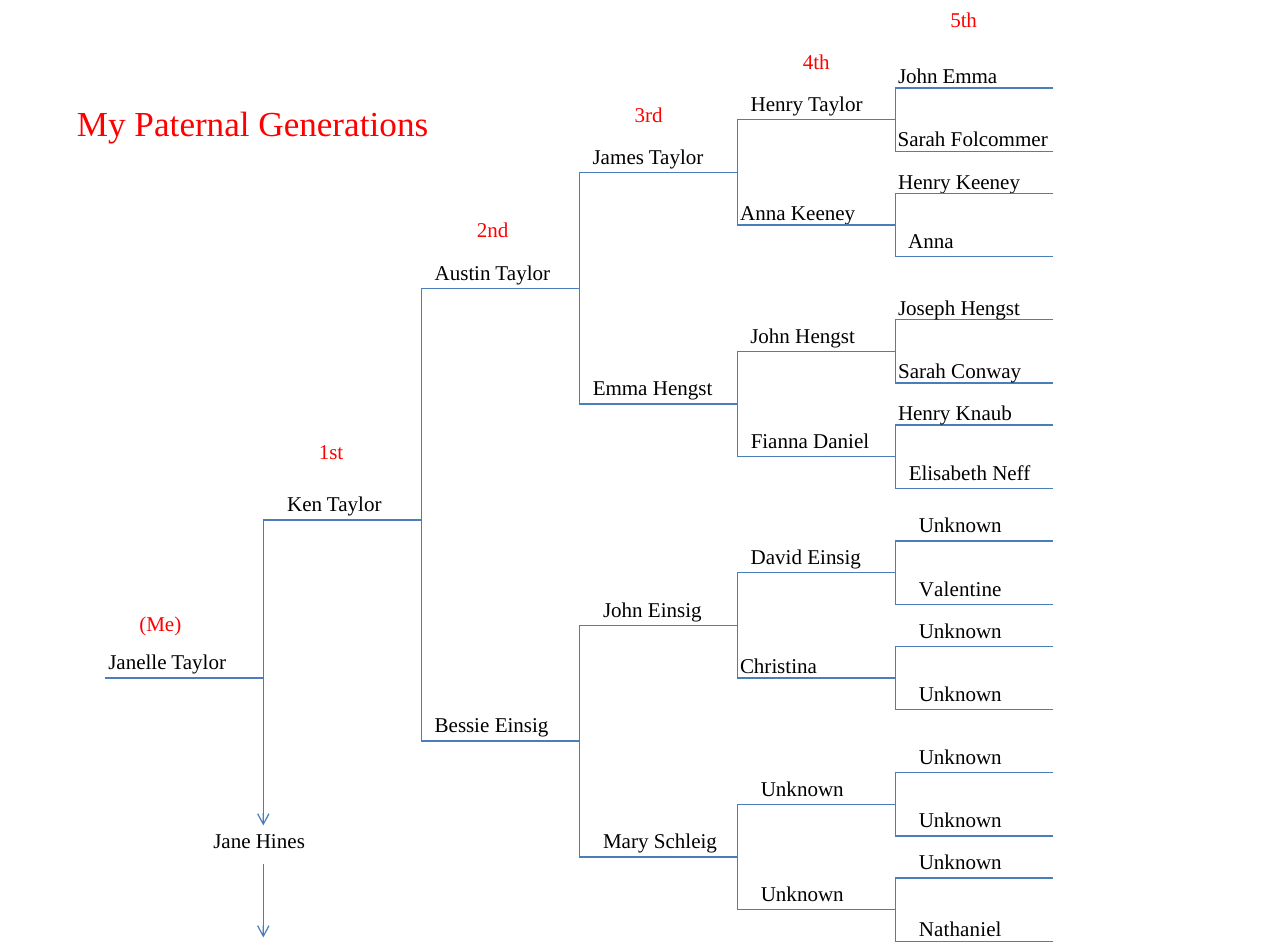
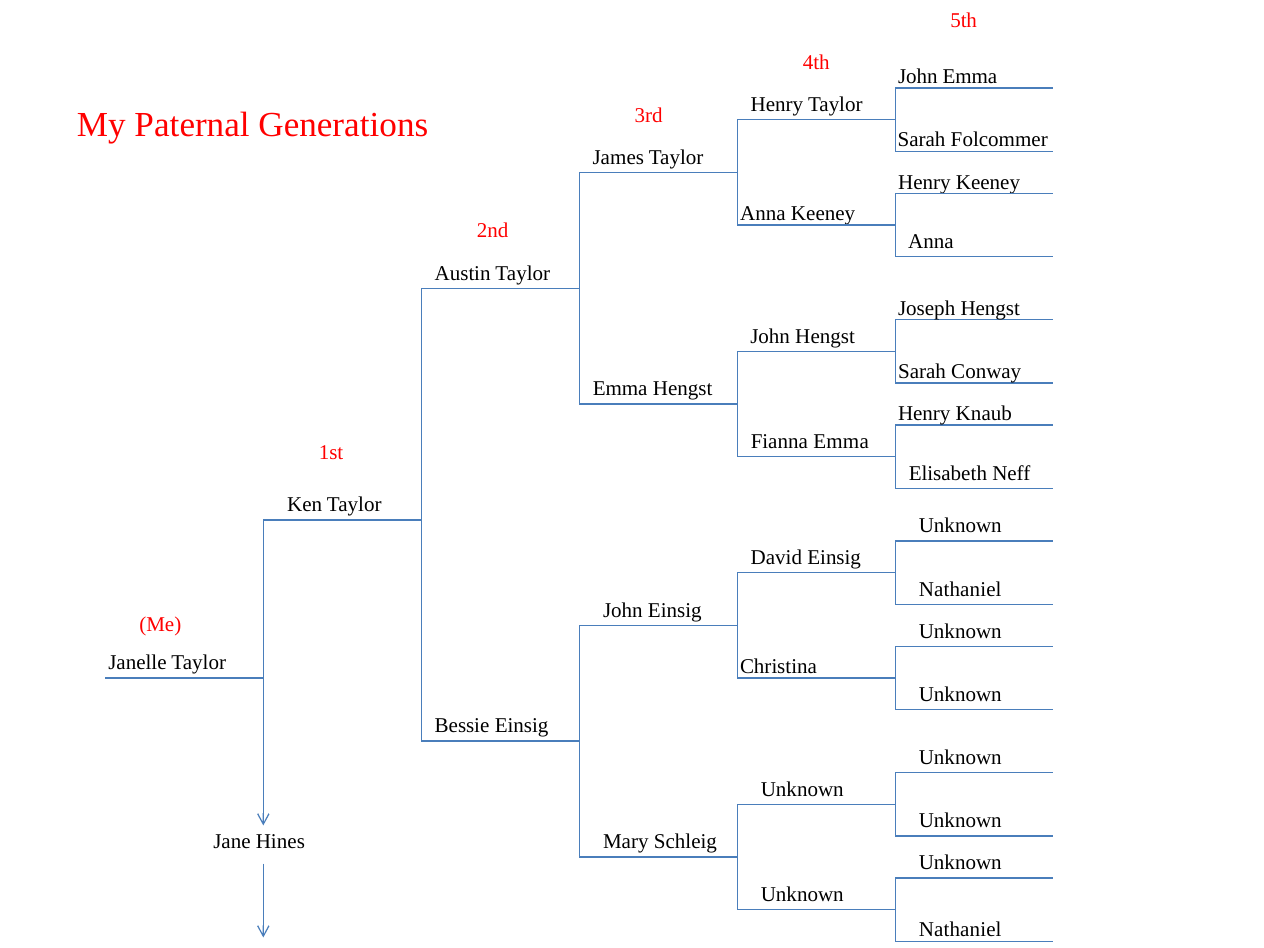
Fianna Daniel: Daniel -> Emma (841, 442)
Valentine: Valentine -> Nathaniel (960, 589)
